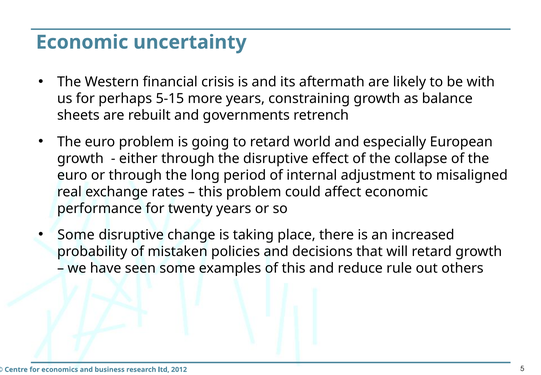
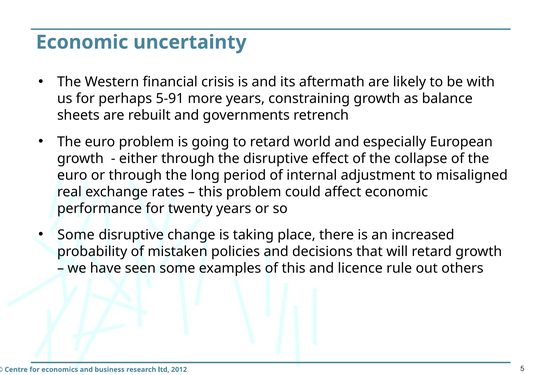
5-15: 5-15 -> 5-91 (170, 99)
reduce: reduce -> licence (360, 268)
